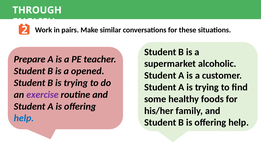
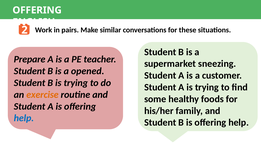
THROUGH: THROUGH -> OFFERING (37, 10)
alcoholic: alcoholic -> sneezing (217, 64)
exercise colour: purple -> orange (42, 95)
